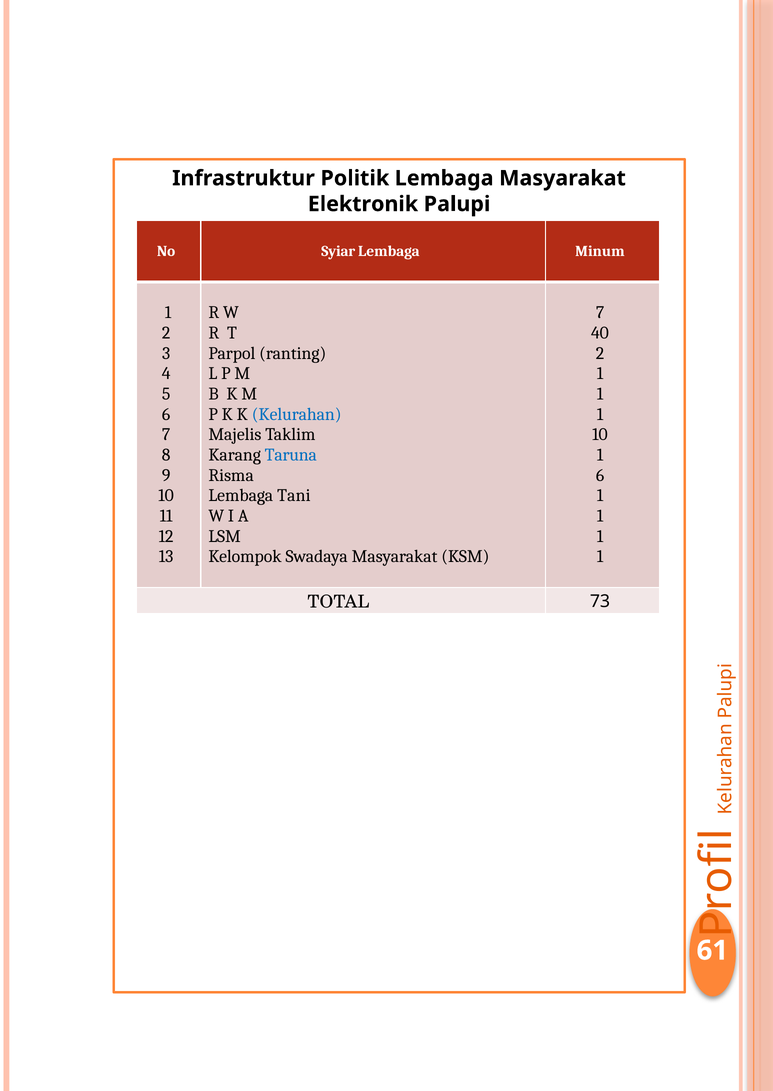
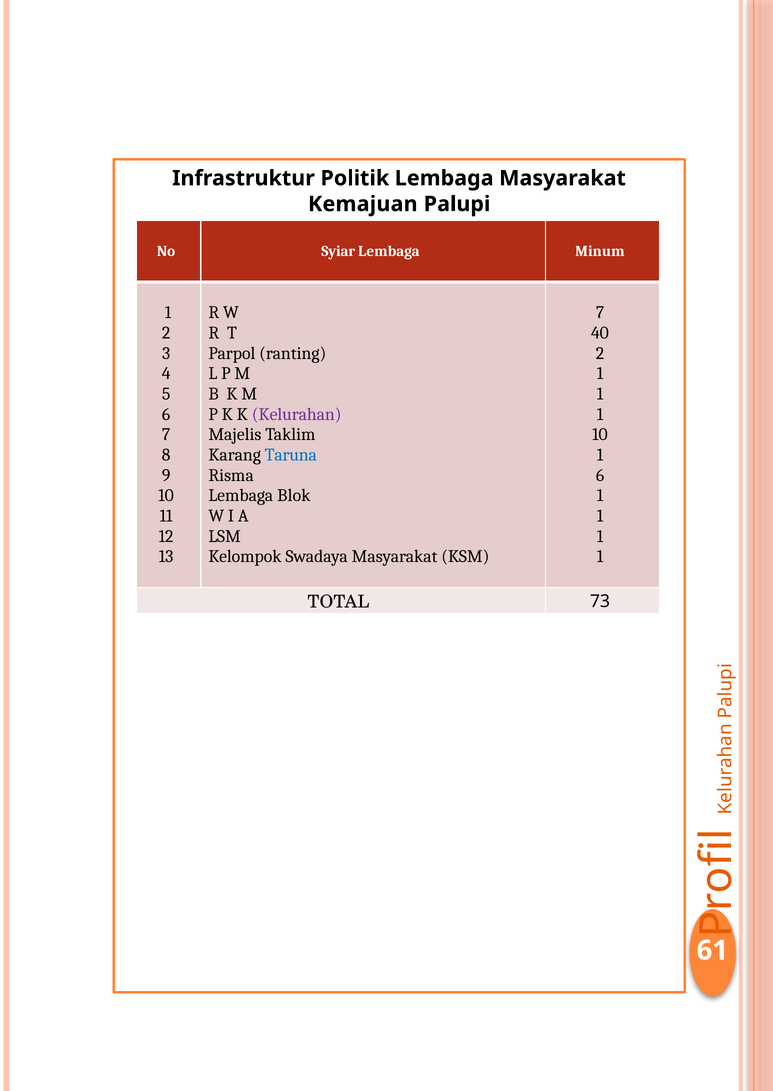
Elektronik: Elektronik -> Kemajuan (363, 204)
Kelurahan colour: blue -> purple (297, 414)
Tani: Tani -> Blok (294, 496)
